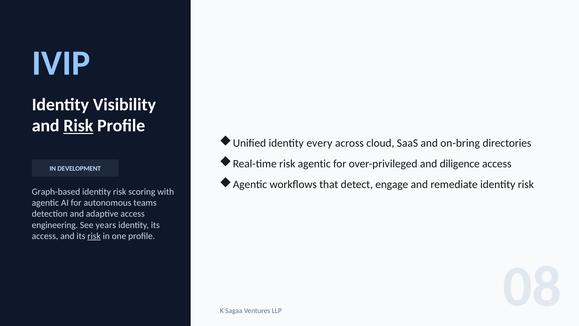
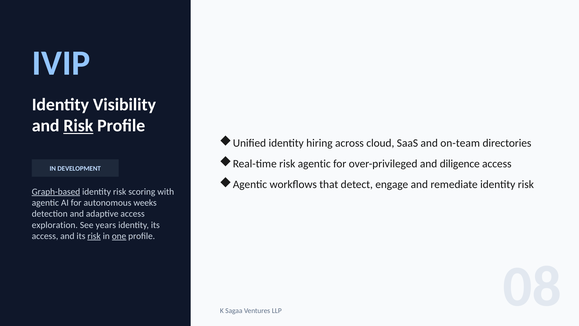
every: every -> hiring (319, 143)
on-bring: on-bring -> on-team (460, 143)
Graph-based underline: none -> present (56, 191)
teams: teams -> weeks (145, 203)
engineering: engineering -> exploration (55, 225)
one underline: none -> present (119, 236)
